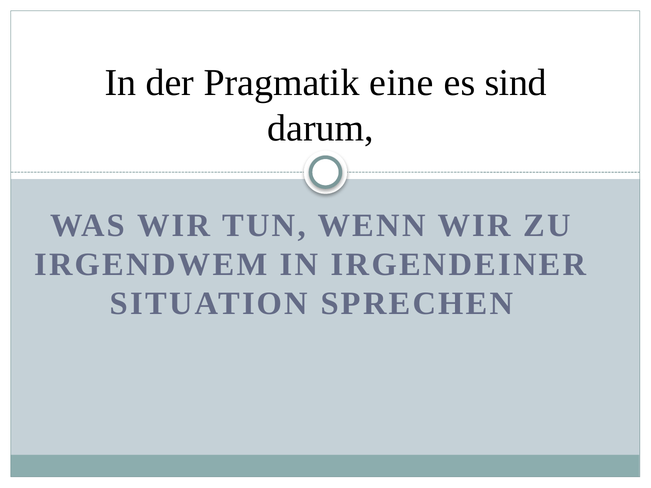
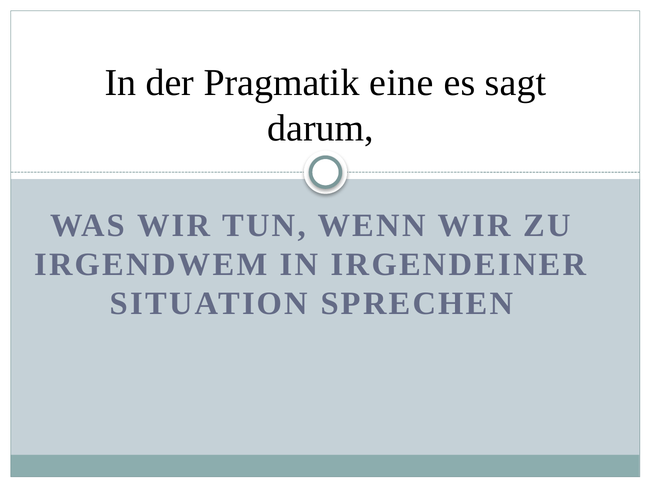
sind: sind -> sagt (515, 83)
